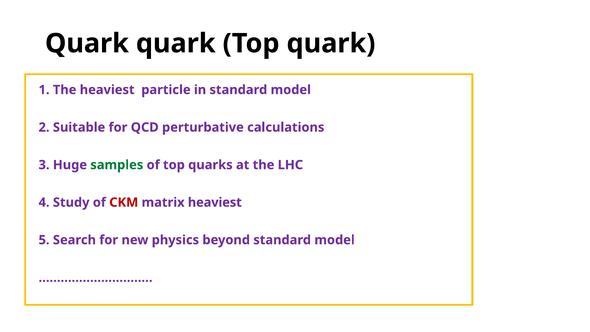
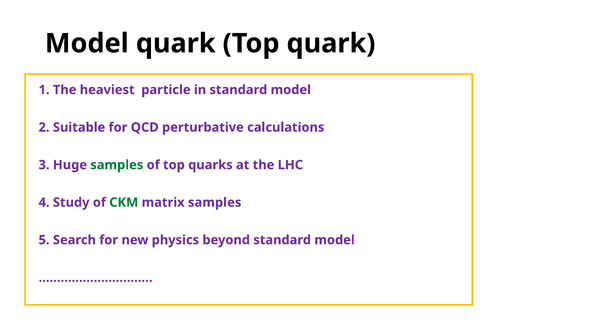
Quark: Quark -> Model (87, 43)
CKM colour: red -> green (124, 202)
matrix heaviest: heaviest -> samples (215, 202)
